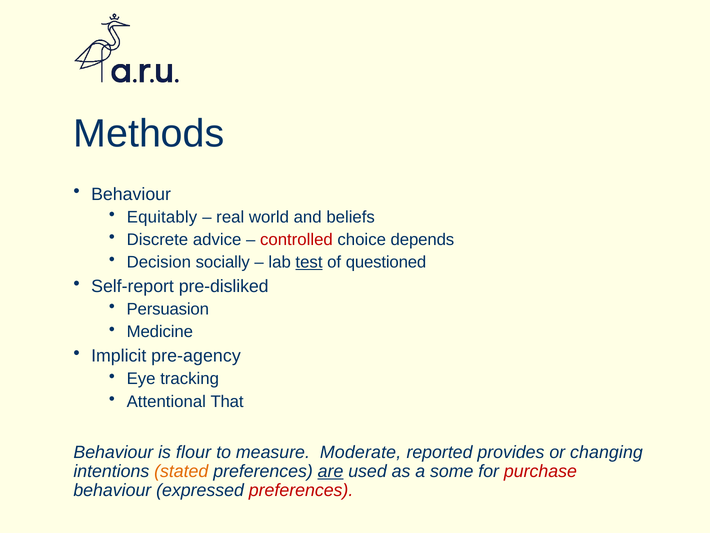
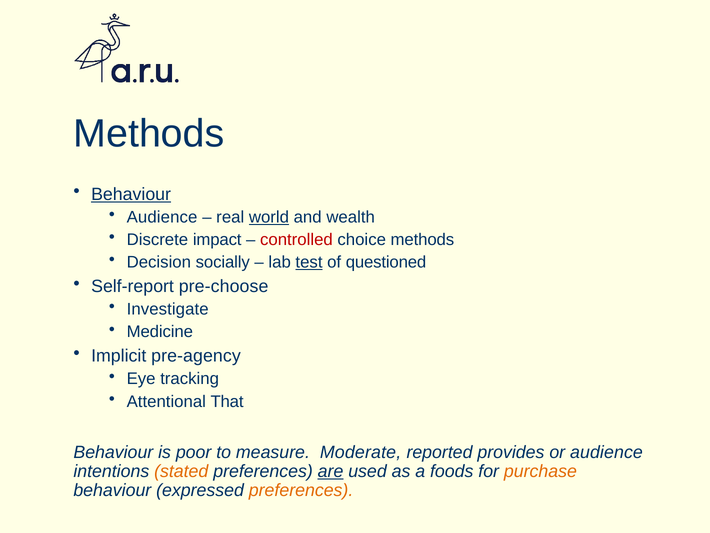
Behaviour underline: none -> present (131, 194)
Equitably: Equitably -> Audience (162, 217)
world underline: none -> present (269, 217)
beliefs: beliefs -> wealth (351, 217)
advice: advice -> impact (217, 239)
choice depends: depends -> methods (422, 239)
pre-disliked: pre-disliked -> pre-choose (224, 286)
Persuasion: Persuasion -> Investigate (168, 309)
flour: flour -> poor (194, 452)
or changing: changing -> audience (606, 452)
some: some -> foods (452, 471)
purchase colour: red -> orange (540, 471)
preferences colour: red -> orange (301, 490)
